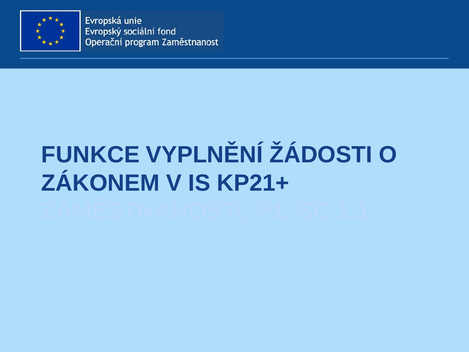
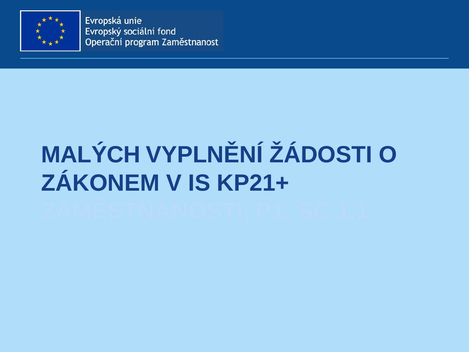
FUNKCE: FUNKCE -> MALÝCH (91, 155)
